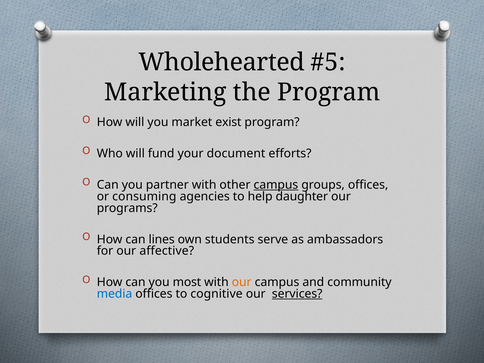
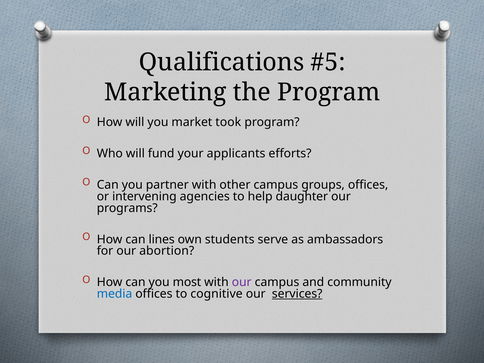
Wholehearted: Wholehearted -> Qualifications (222, 62)
exist: exist -> took (228, 122)
document: document -> applicants (236, 154)
campus underline: present -> none (276, 185)
consuming: consuming -> intervening (144, 196)
affective: affective -> abortion (167, 251)
our colour: orange -> purple (242, 282)
